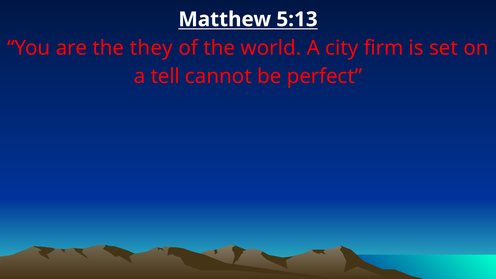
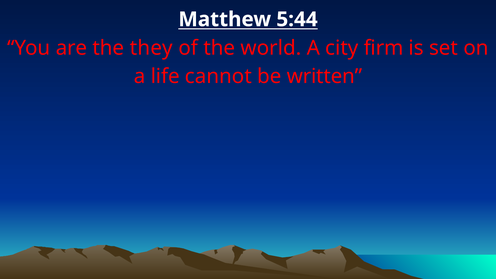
5:13: 5:13 -> 5:44 (297, 19)
tell: tell -> life (165, 76)
perfect: perfect -> written (324, 76)
